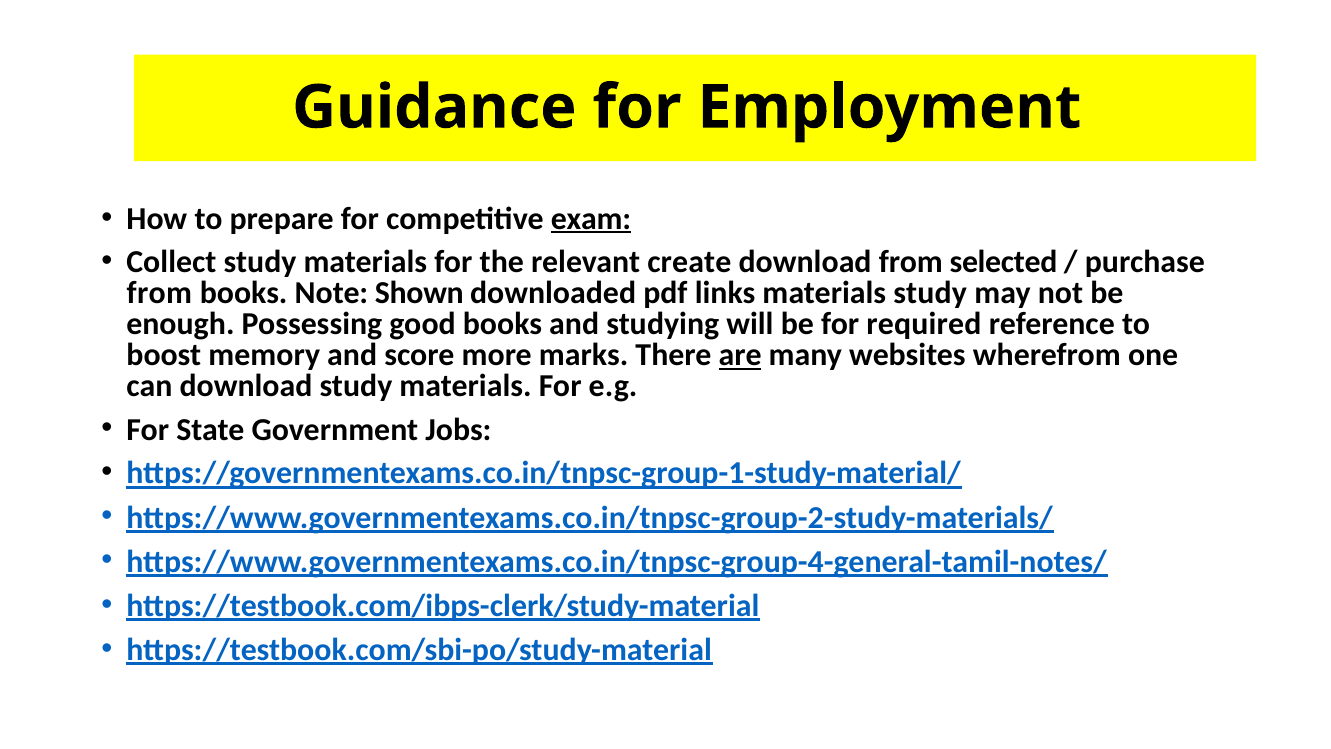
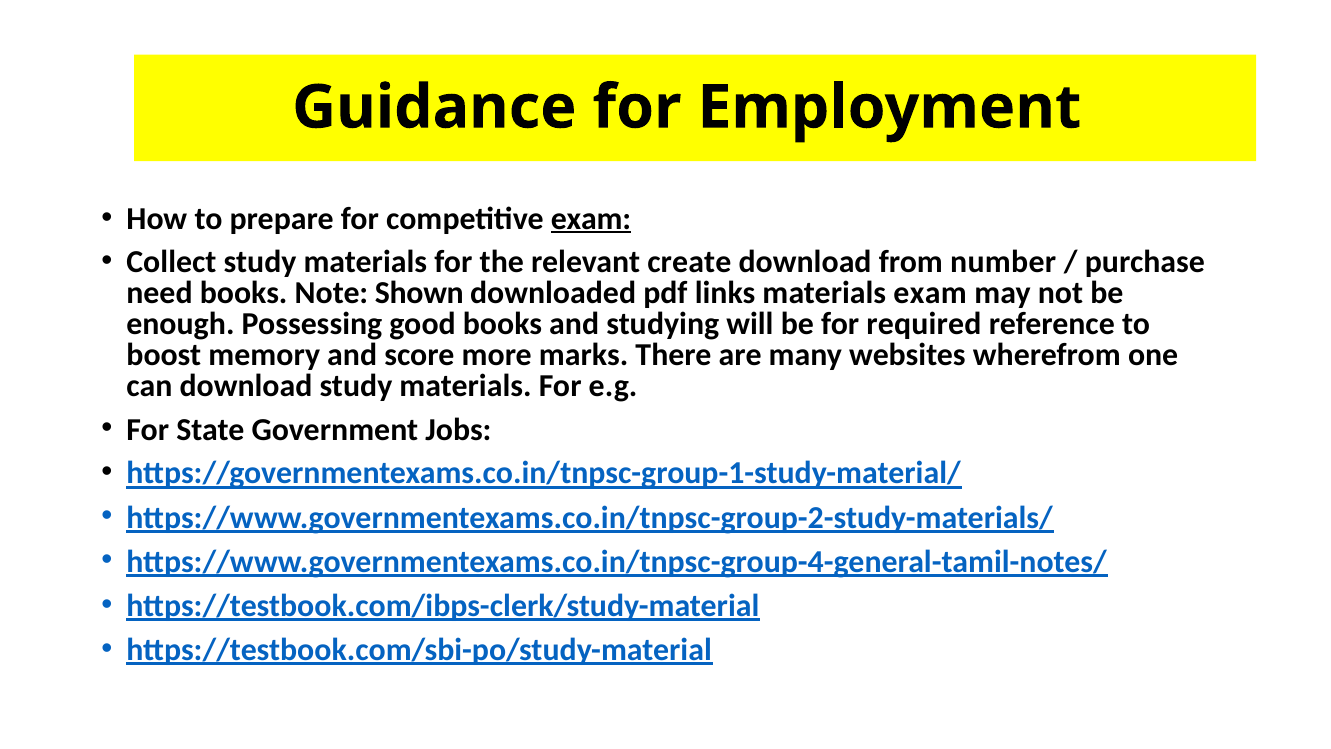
selected: selected -> number (1003, 262)
from: from -> need (160, 293)
materials study: study -> exam (930, 293)
are underline: present -> none (740, 355)
